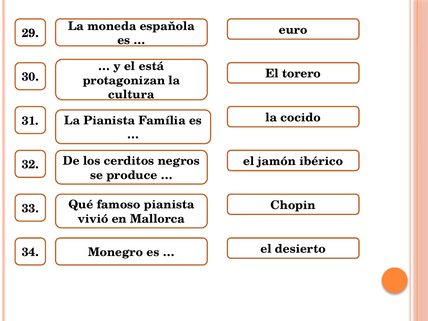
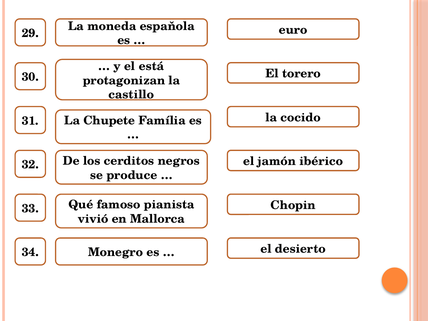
cultura: cultura -> castillo (131, 95)
La Pianista: Pianista -> Chupete (109, 120)
